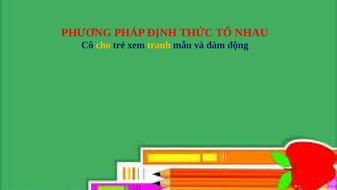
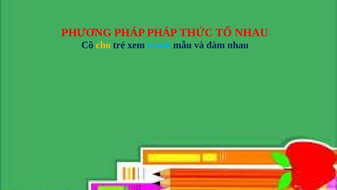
PHÁP ĐỊNH: ĐỊNH -> PHÁP (162, 32)
tranh colour: yellow -> light blue (159, 45)
đàm động: động -> nhau (238, 45)
